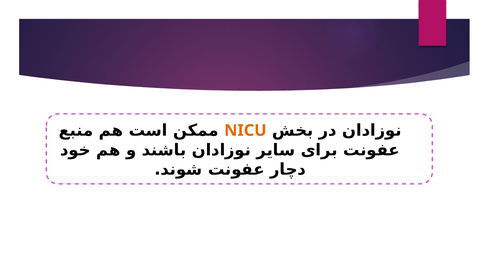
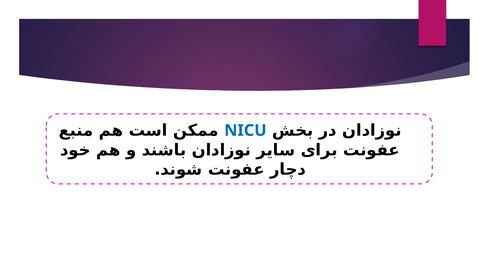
NICU colour: orange -> blue (245, 130)
